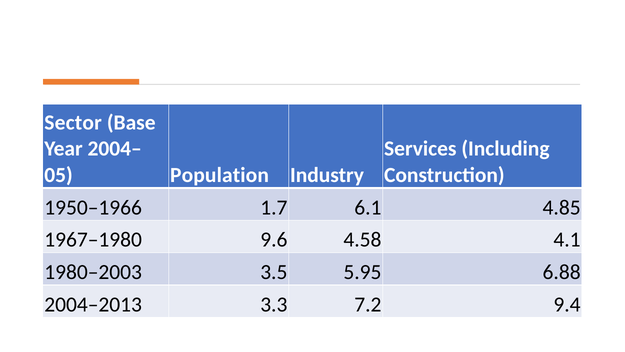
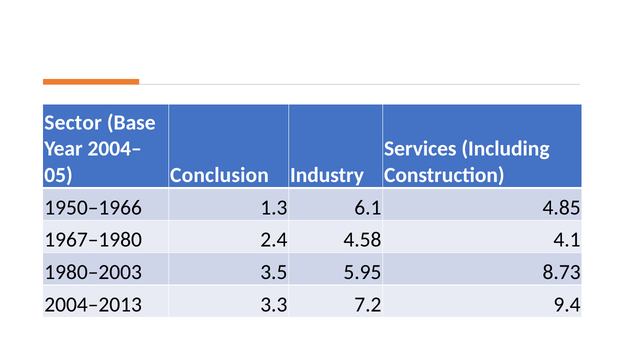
Population: Population -> Conclusion (219, 175)
1.7: 1.7 -> 1.3 (274, 207)
9.6: 9.6 -> 2.4 (274, 239)
6.88: 6.88 -> 8.73 (562, 272)
